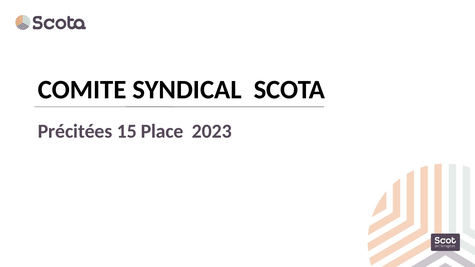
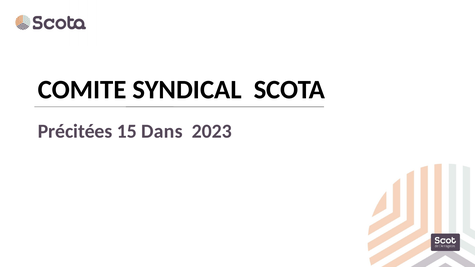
Place: Place -> Dans (162, 131)
